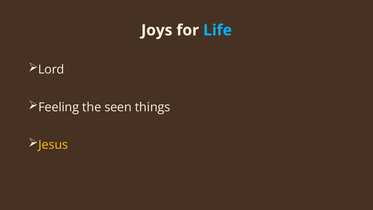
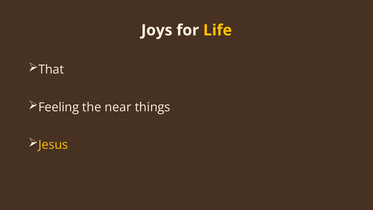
Life colour: light blue -> yellow (218, 30)
Lord: Lord -> That (51, 69)
seen: seen -> near (118, 107)
